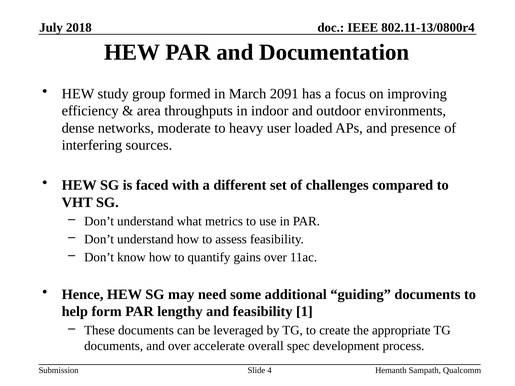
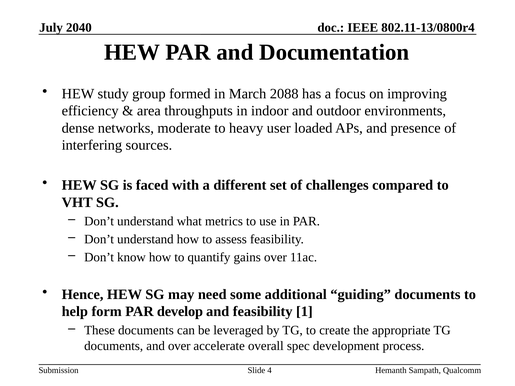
2018: 2018 -> 2040 (79, 27)
2091: 2091 -> 2088 (284, 94)
lengthy: lengthy -> develop (180, 312)
